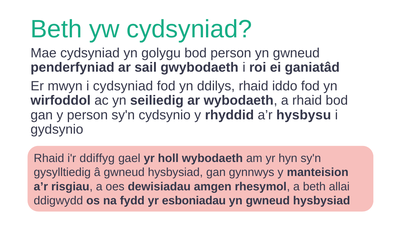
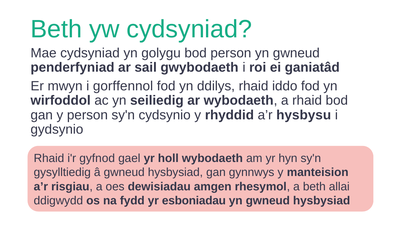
i cydsyniad: cydsyniad -> gorffennol (123, 86)
ddiffyg: ddiffyg -> gyfnod (97, 158)
